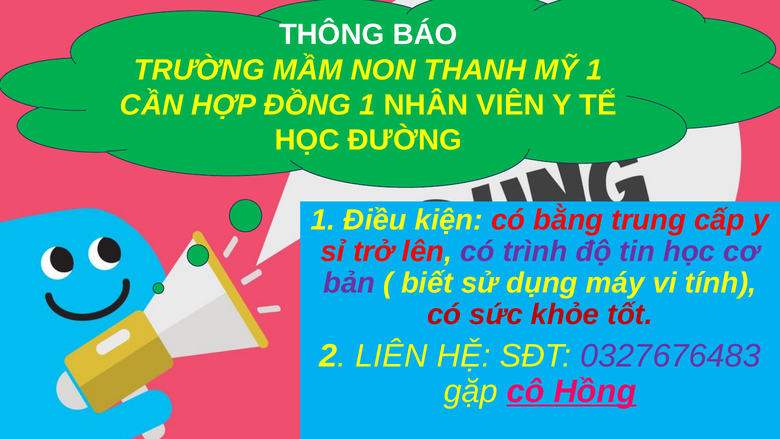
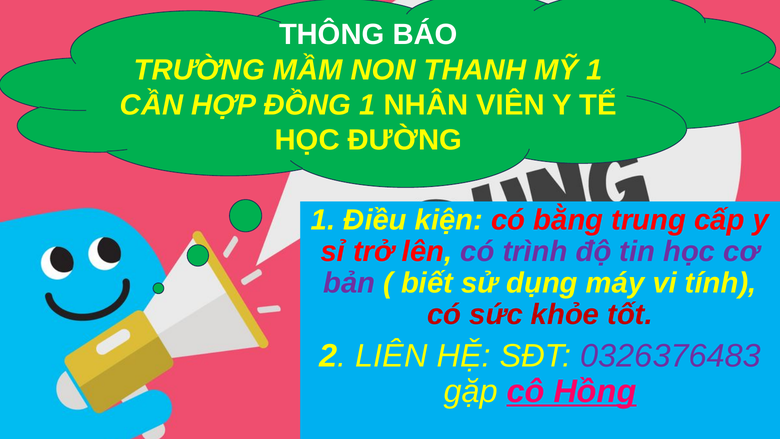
0327676483: 0327676483 -> 0326376483 (671, 356)
